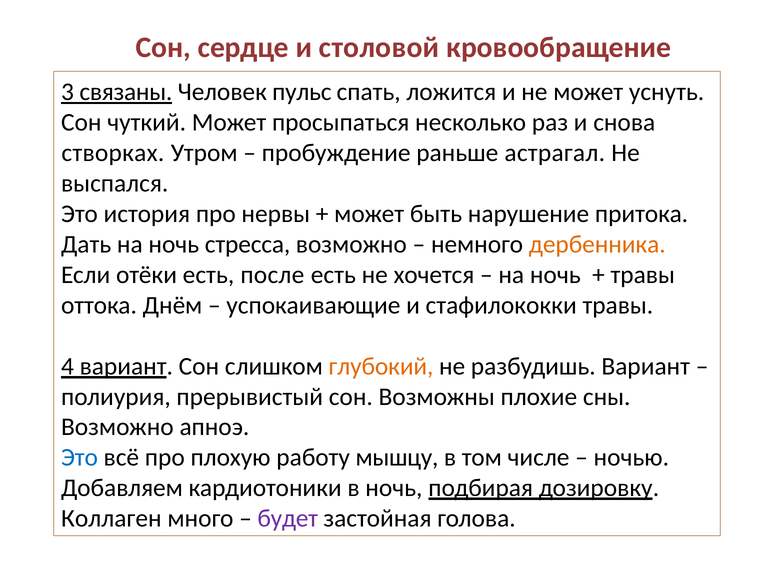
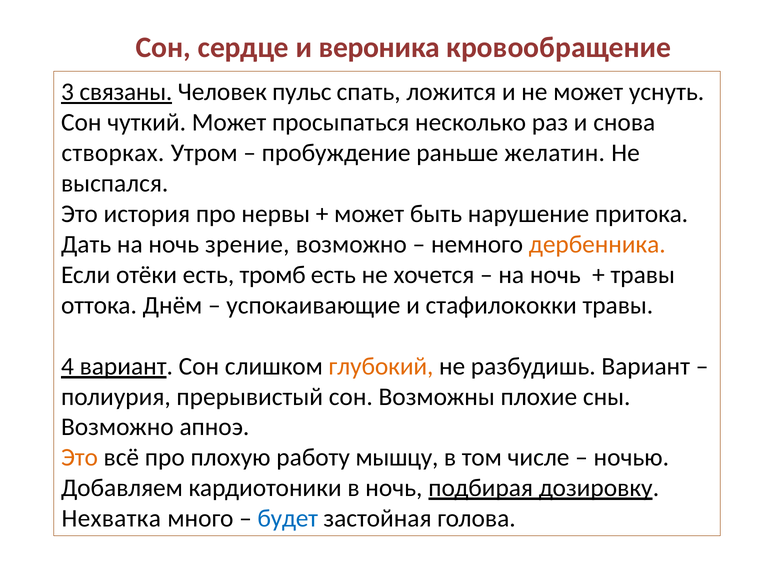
столовой: столовой -> вероника (379, 47)
астрагал: астрагал -> желатин (555, 153)
стресса: стресса -> зрение (247, 245)
после: после -> тромб (273, 275)
Это colour: blue -> orange (80, 458)
Коллаген: Коллаген -> Нехватка (111, 519)
будет colour: purple -> blue (288, 519)
